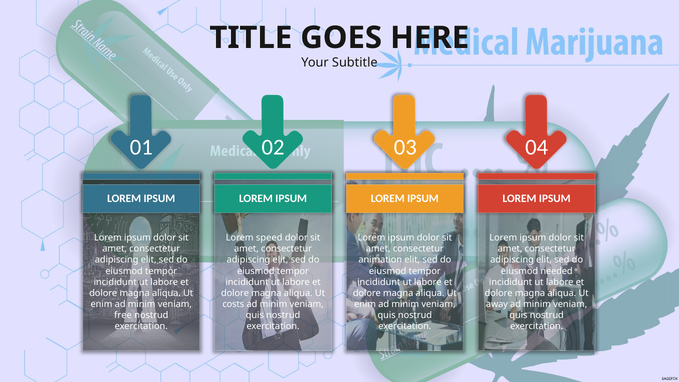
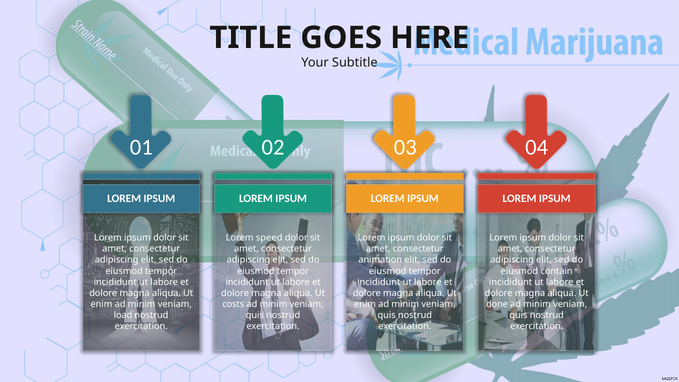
needed: needed -> contain (557, 271)
away: away -> done (497, 304)
free: free -> load (123, 315)
